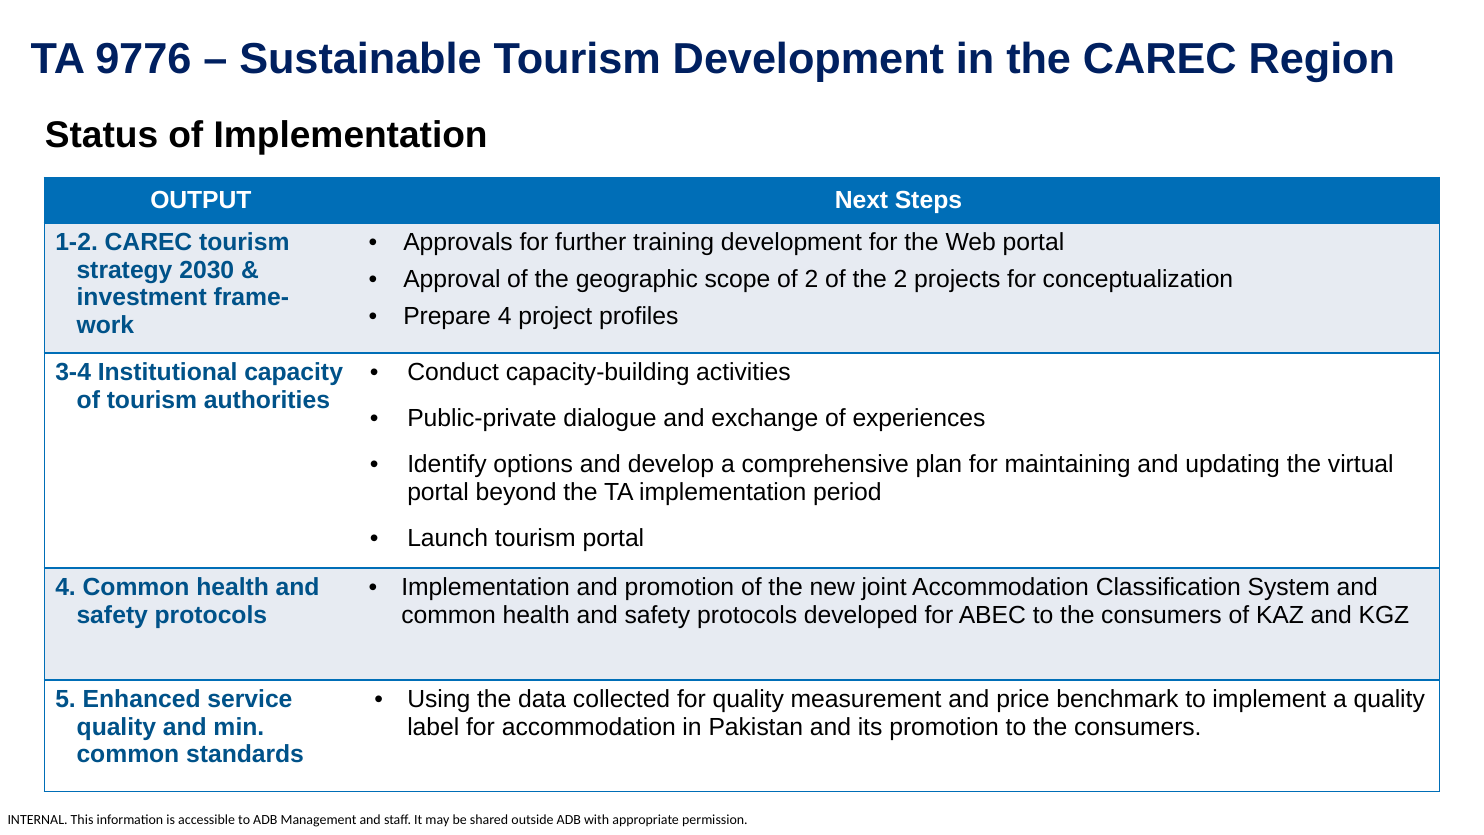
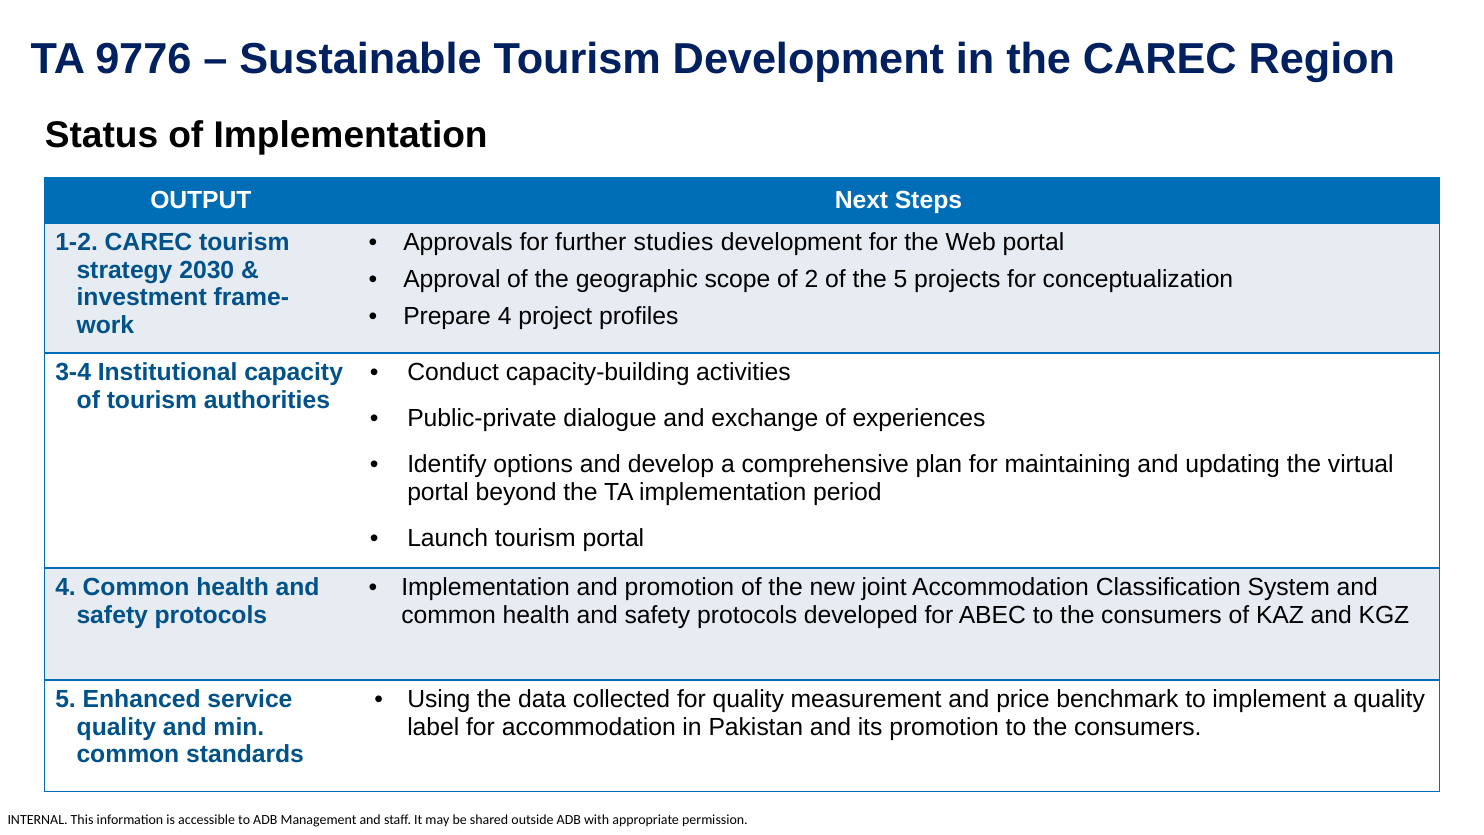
training: training -> studies (674, 243)
the 2: 2 -> 5 (901, 279)
